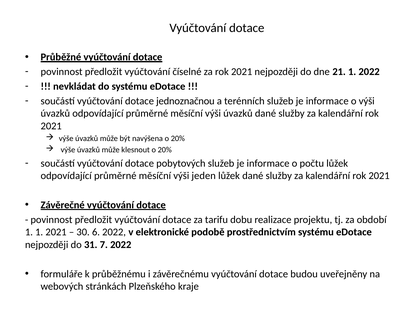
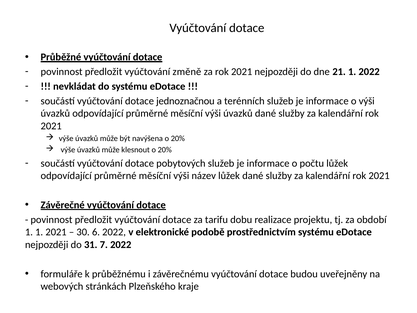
číselné: číselné -> změně (187, 72)
jeden: jeden -> název (204, 176)
